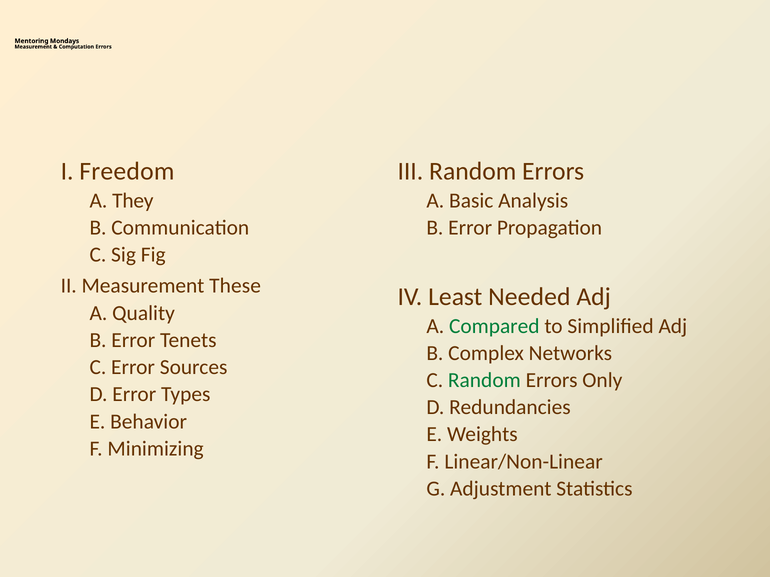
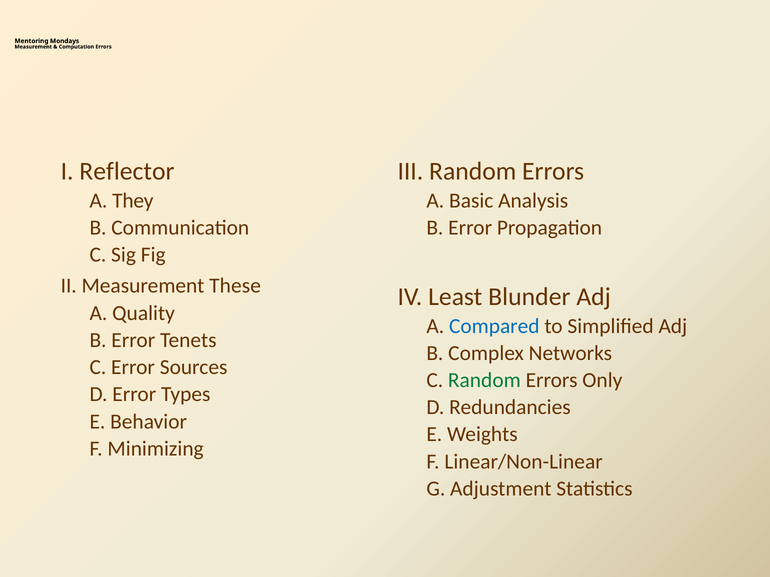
Freedom: Freedom -> Reflector (127, 171)
Needed: Needed -> Blunder (529, 297)
Compared colour: green -> blue (494, 326)
